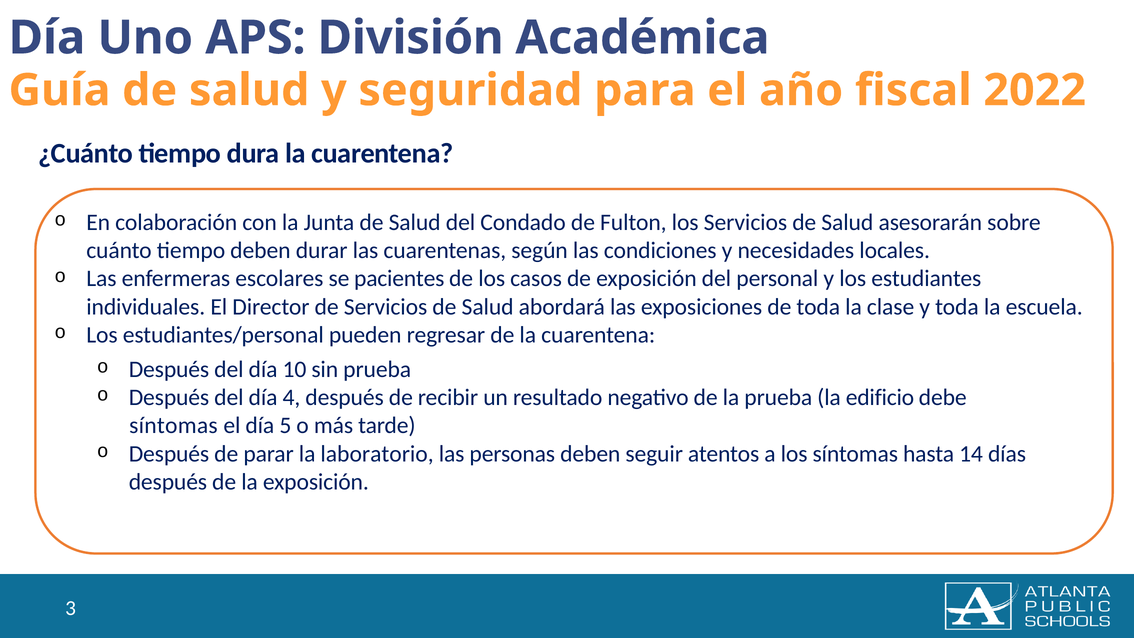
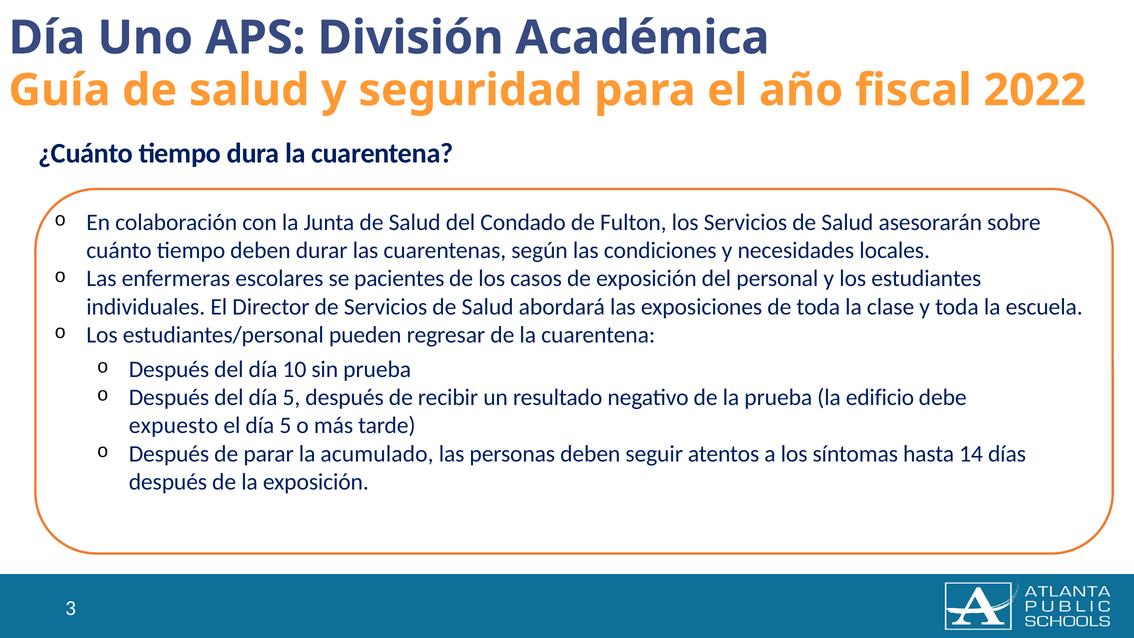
del día 4: 4 -> 5 (291, 397)
síntomas: síntomas -> expuesto (173, 426)
laboratorio: laboratorio -> acumulado (377, 454)
